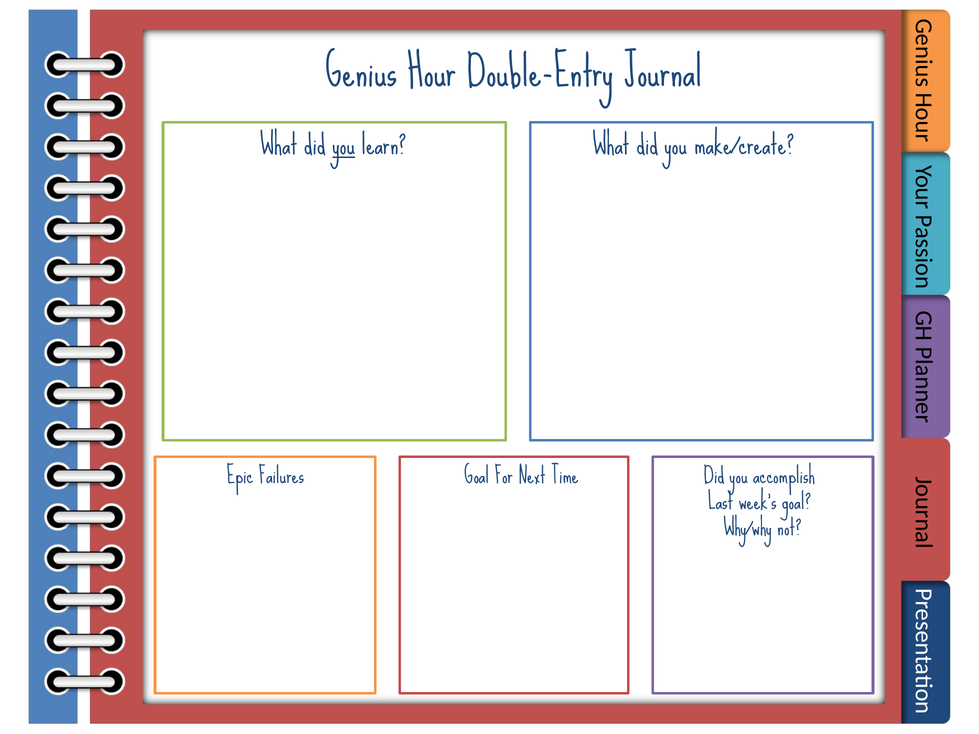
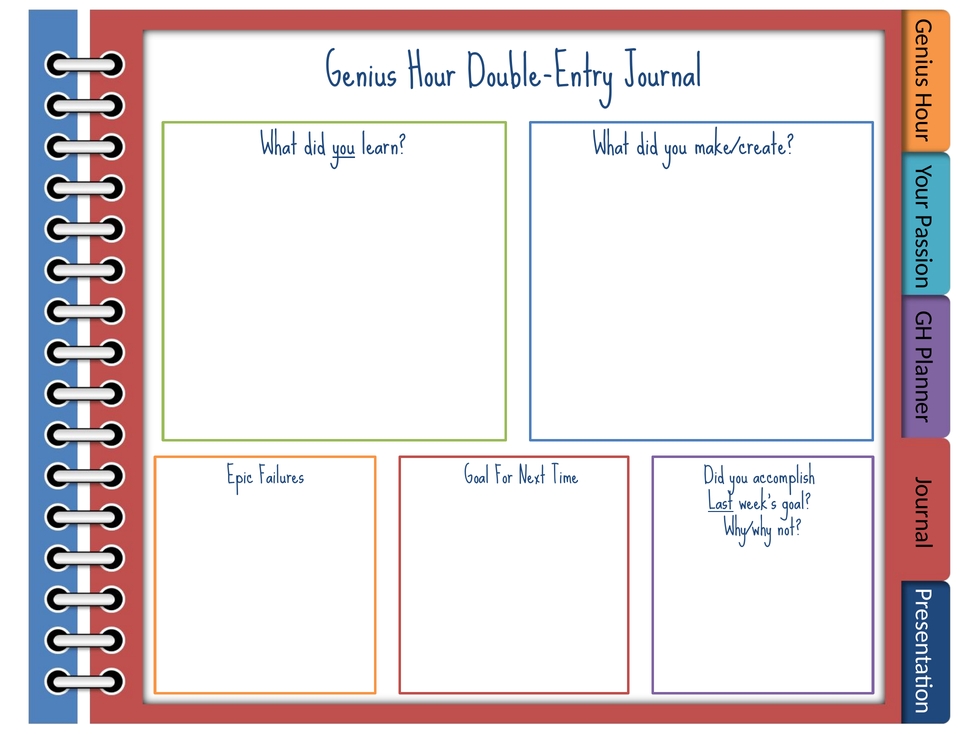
Last underline: none -> present (721, 502)
